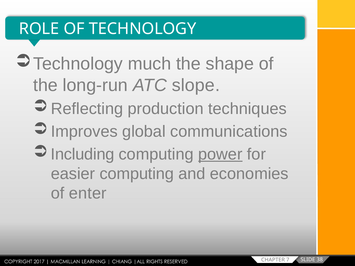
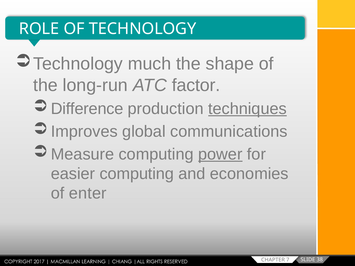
slope: slope -> factor (196, 85)
Reflecting: Reflecting -> Difference (87, 109)
techniques underline: none -> present (247, 109)
Including: Including -> Measure (83, 154)
